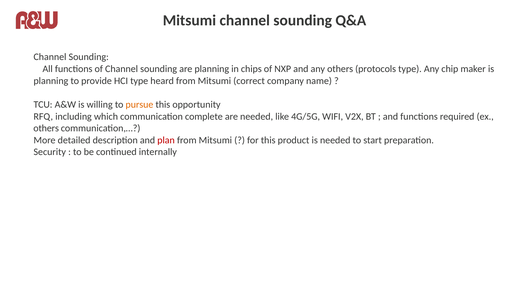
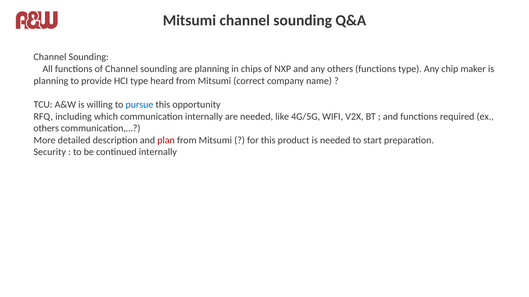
others protocols: protocols -> functions (376, 69)
pursue colour: orange -> blue (139, 105)
communication complete: complete -> internally (204, 117)
